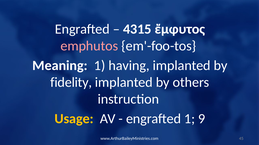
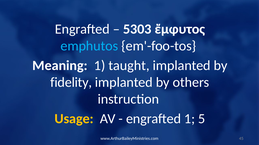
4315: 4315 -> 5303 (137, 29)
emphutos colour: pink -> light blue (89, 46)
having: having -> taught (129, 66)
9: 9 -> 5 (202, 119)
